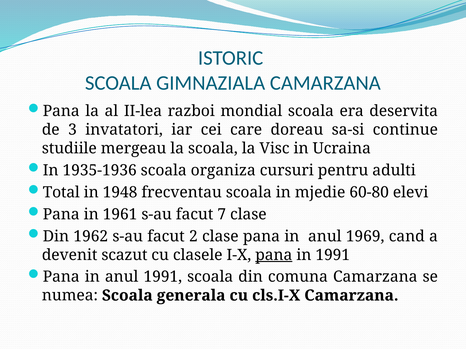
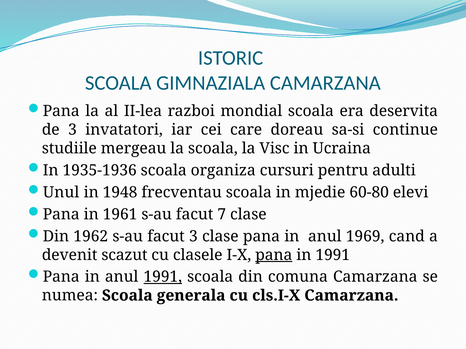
Total: Total -> Unul (61, 193)
facut 2: 2 -> 3 (193, 237)
1991 underline: none -> present (163, 277)
